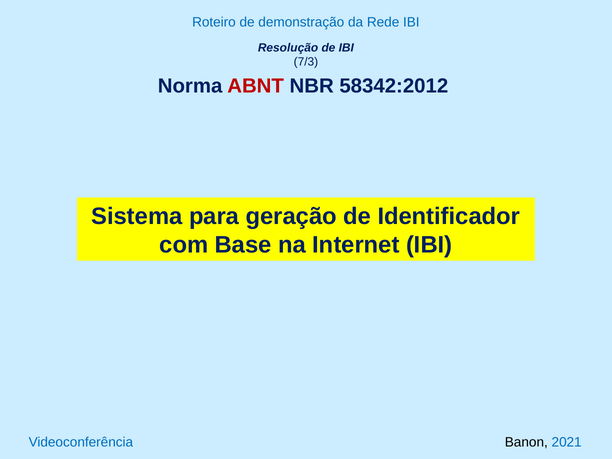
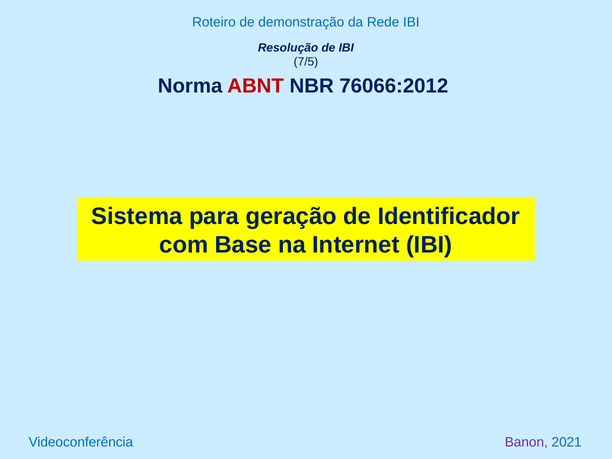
7/3: 7/3 -> 7/5 (306, 62)
58342:2012: 58342:2012 -> 76066:2012 (394, 86)
Banon colour: black -> purple (526, 442)
